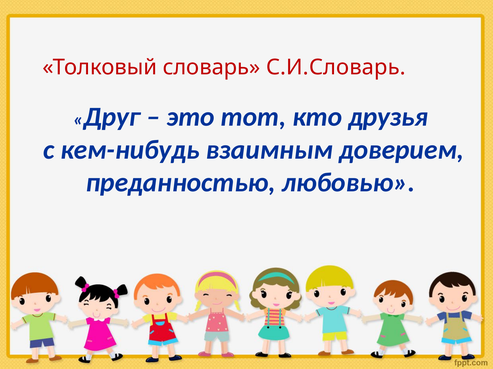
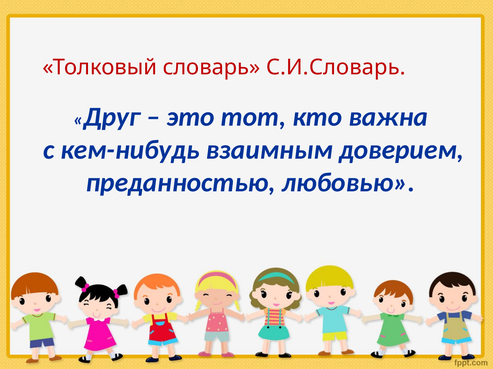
друзья: друзья -> важна (388, 117)
